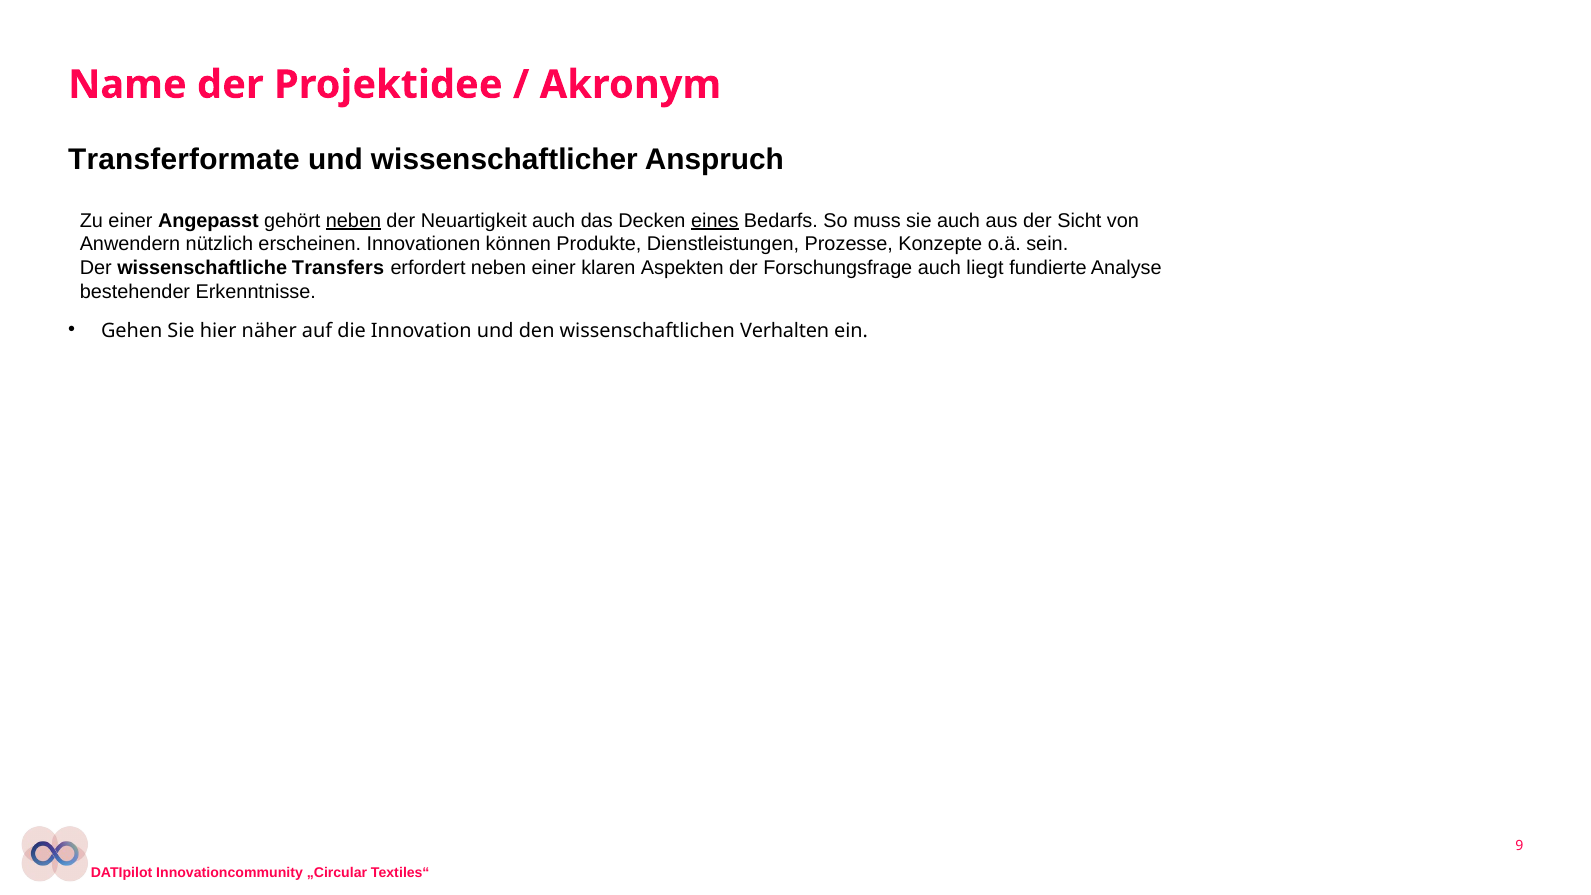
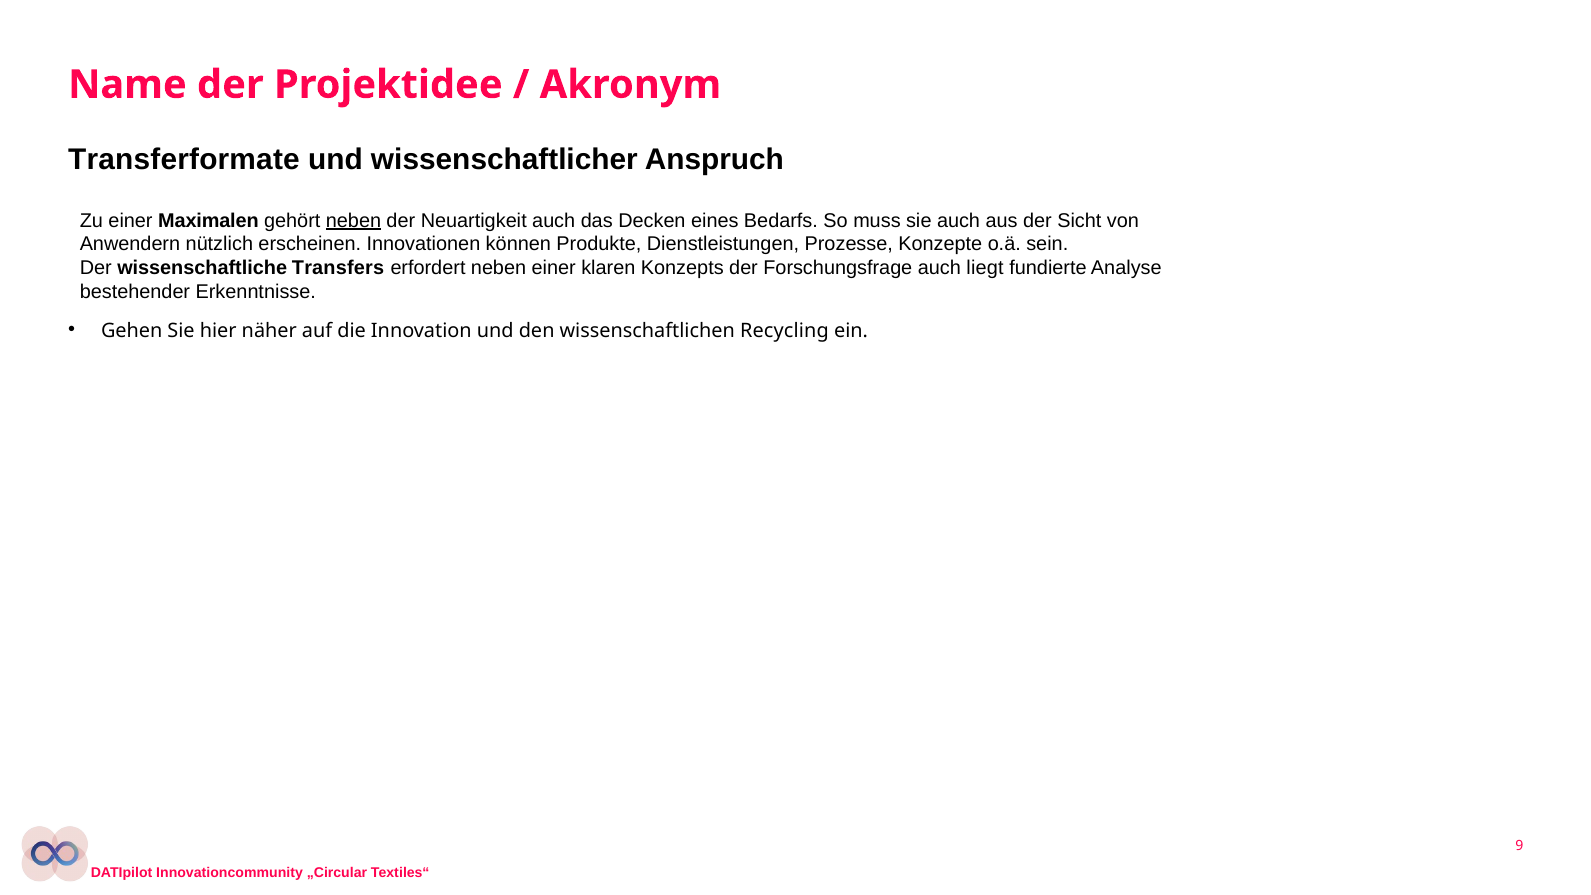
Angepasst: Angepasst -> Maximalen (208, 220)
eines underline: present -> none (715, 220)
Aspekten: Aspekten -> Konzepts (682, 268)
Verhalten: Verhalten -> Recycling (784, 330)
